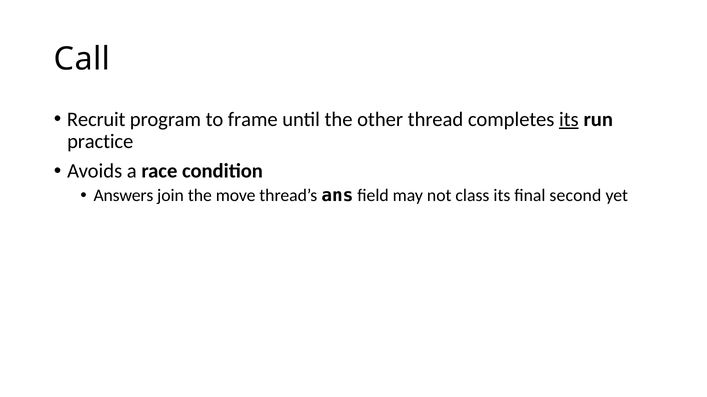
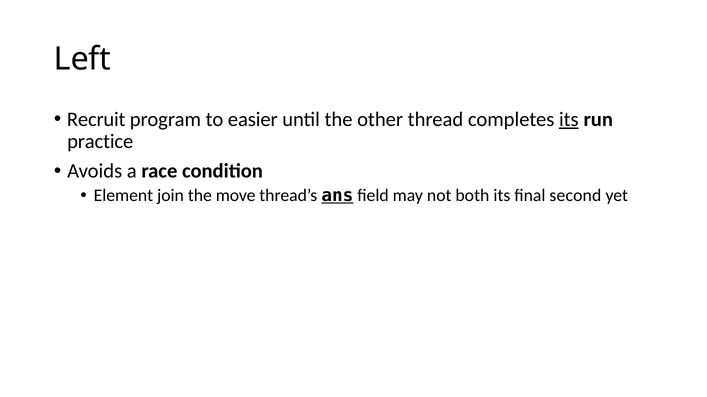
Call: Call -> Left (82, 59)
frame: frame -> easier (253, 120)
Answers: Answers -> Element (123, 196)
ans underline: none -> present (337, 196)
class: class -> both (472, 196)
